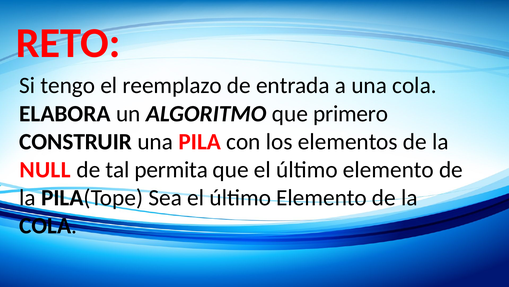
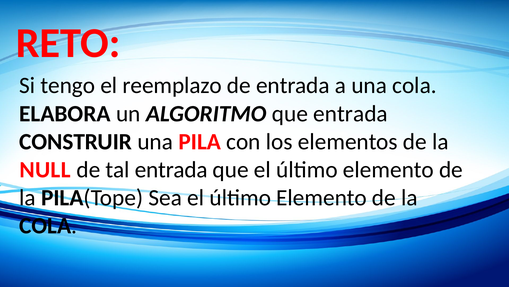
que primero: primero -> entrada (351, 113)
tal permita: permita -> entrada (171, 169)
